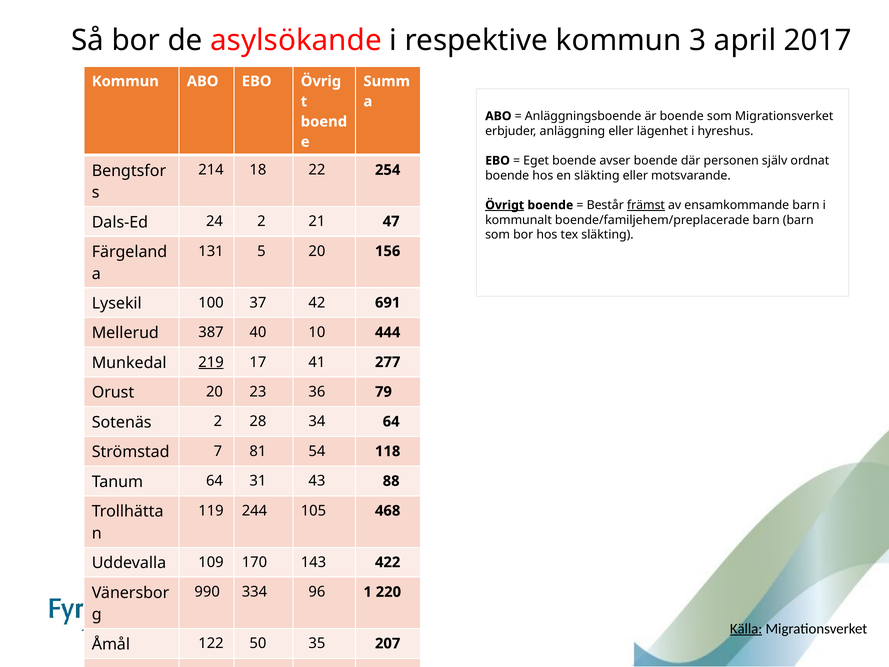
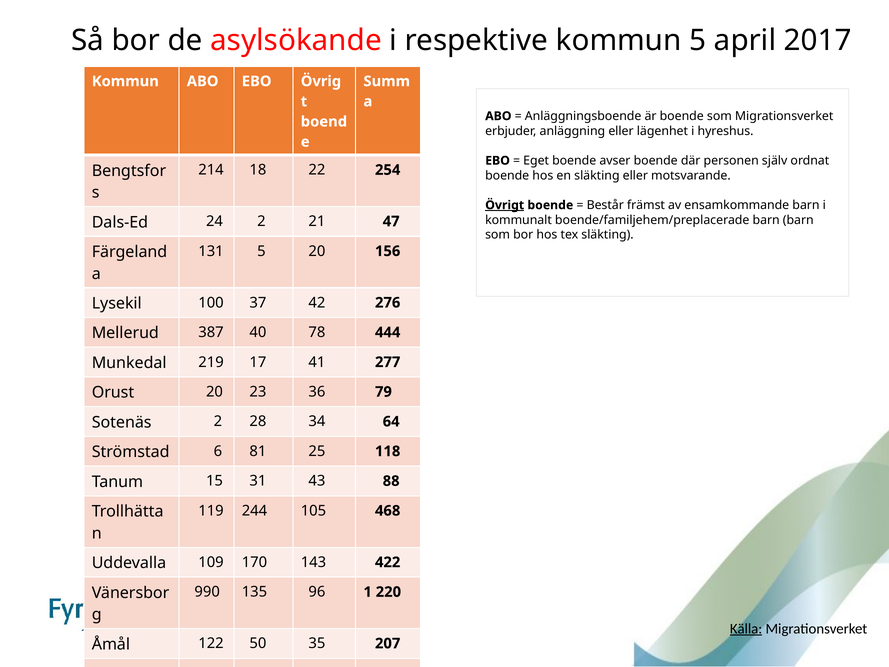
kommun 3: 3 -> 5 (698, 41)
främst underline: present -> none (646, 205)
42 691: 691 -> 276 (388, 303)
10: 10 -> 78 (317, 332)
219 underline: present -> none (211, 362)
7: 7 -> 6 (218, 451)
54: 54 -> 25 (317, 451)
Tanum 64: 64 -> 15 (215, 481)
334: 334 -> 135 (254, 592)
